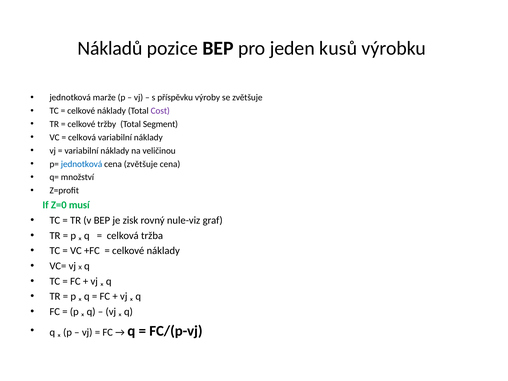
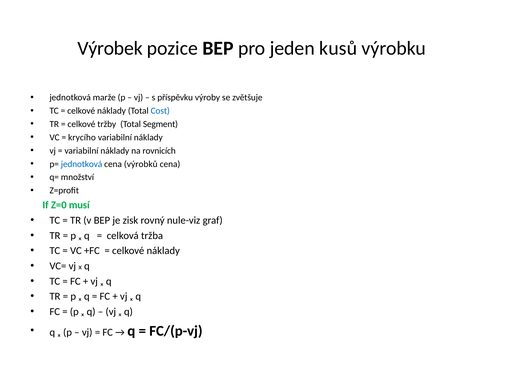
Nákladů: Nákladů -> Výrobek (110, 48)
Cost colour: purple -> blue (160, 111)
celková: celková -> krycího (82, 137)
veličinou: veličinou -> rovnicích (159, 151)
cena zvětšuje: zvětšuje -> výrobků (141, 164)
